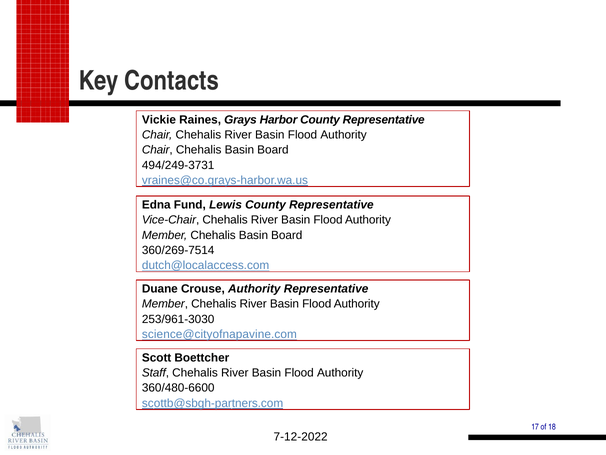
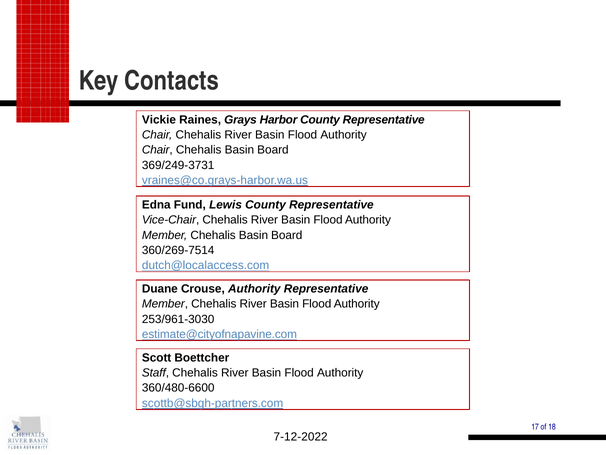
494/249-3731: 494/249-3731 -> 369/249-3731 (178, 165)
science@cityofnapavine.com: science@cityofnapavine.com -> estimate@cityofnapavine.com (219, 334)
